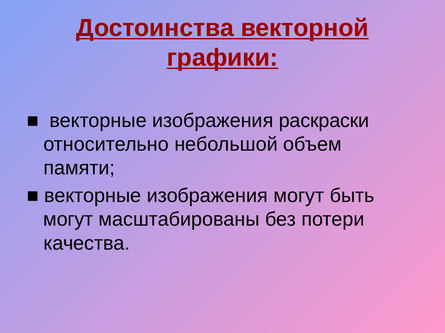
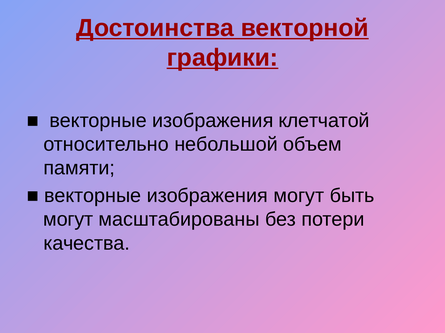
раскраски: раскраски -> клетчатой (324, 121)
